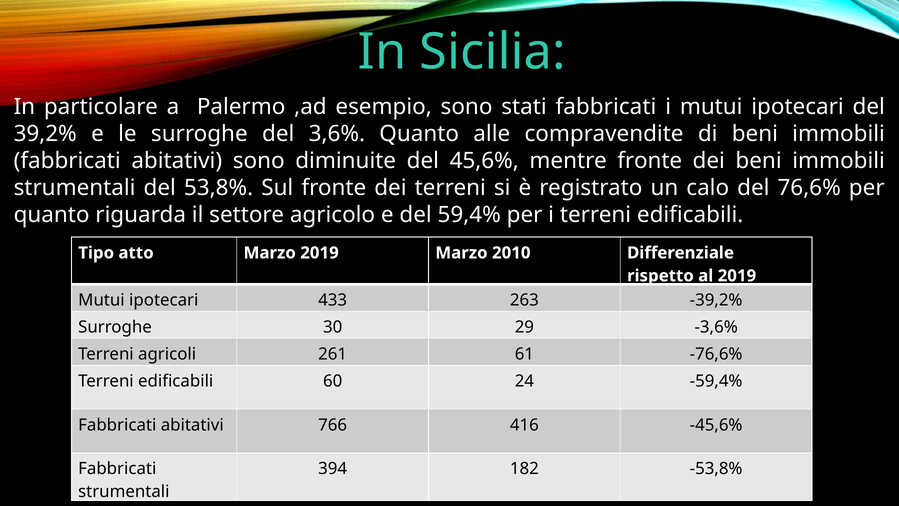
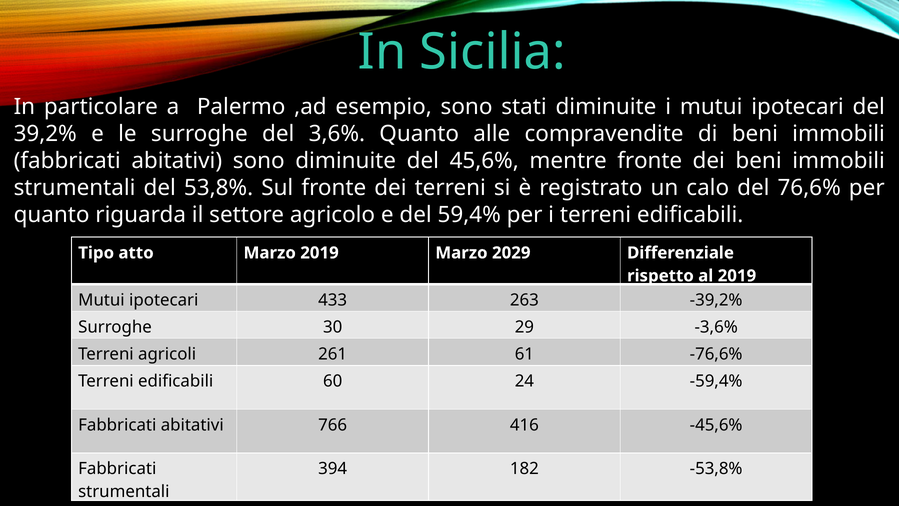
stati fabbricati: fabbricati -> diminuite (606, 107)
2010: 2010 -> 2029 (511, 253)
